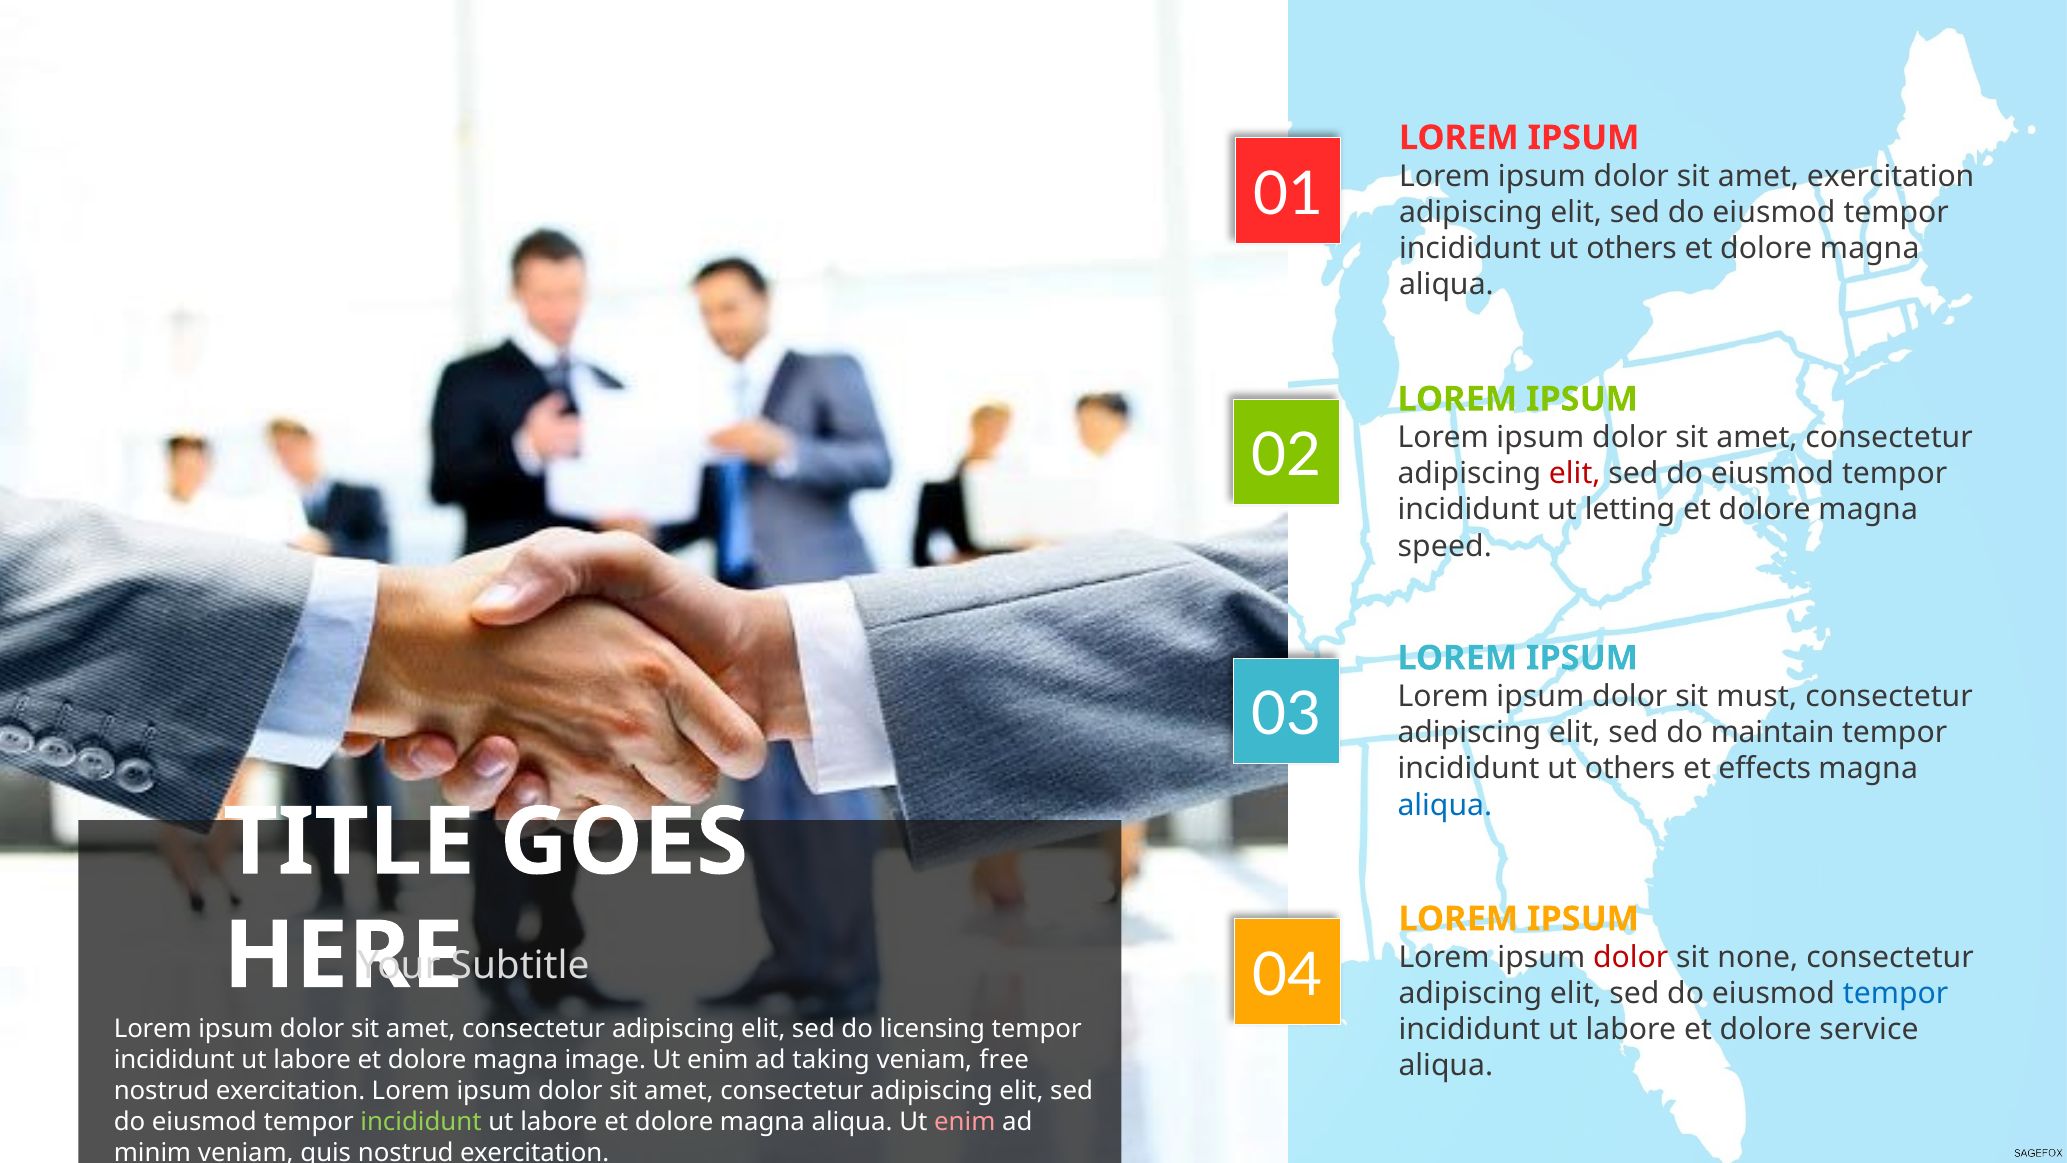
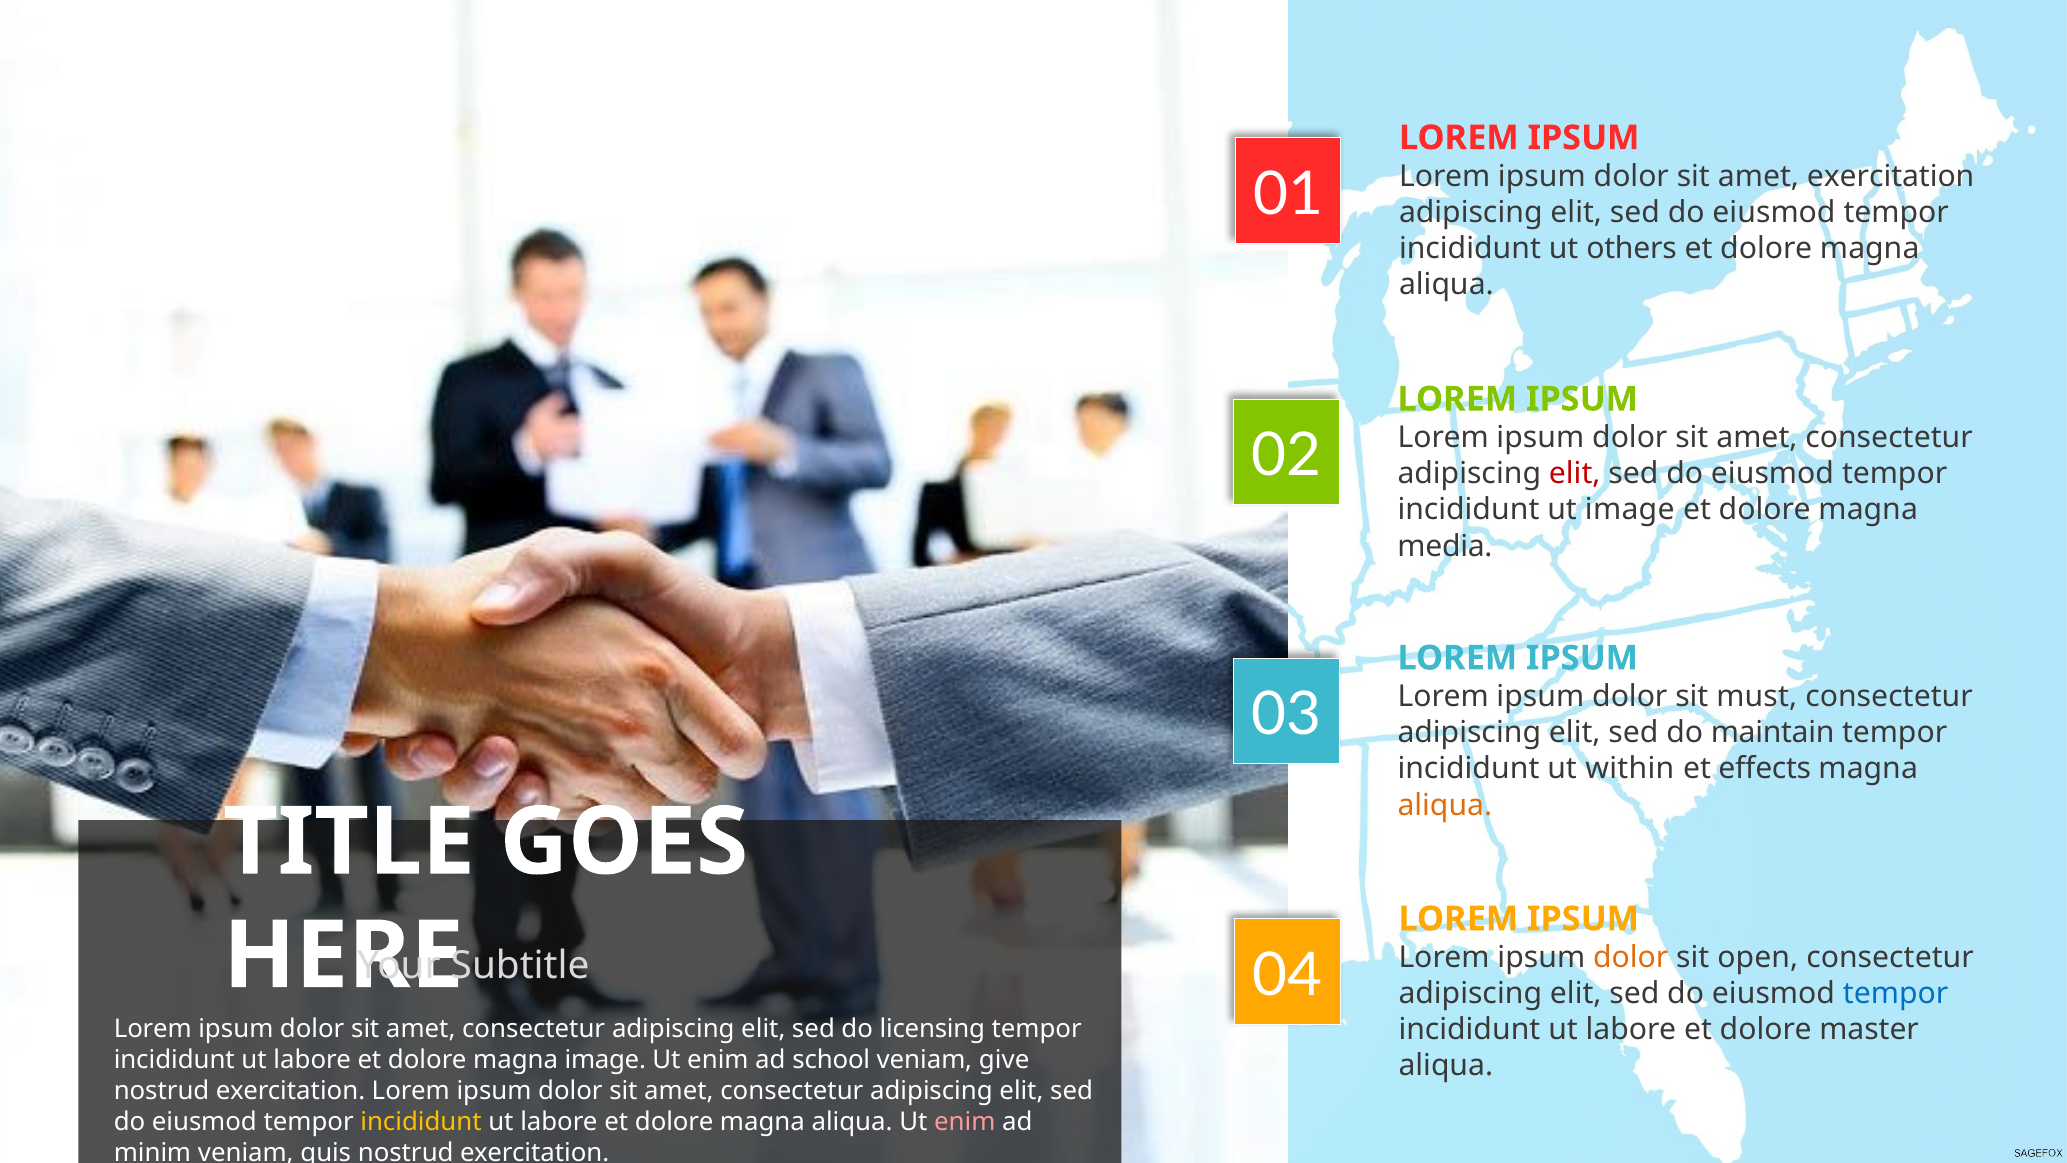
ut letting: letting -> image (1630, 510)
speed: speed -> media (1445, 546)
others: others -> within (1630, 769)
aliqua colour: blue -> orange (1445, 805)
dolor colour: red -> orange (1631, 957)
none: none -> open (1758, 957)
service: service -> master (1869, 1030)
taking: taking -> school (831, 1059)
free: free -> give (1004, 1059)
incididunt colour: light green -> yellow (421, 1121)
